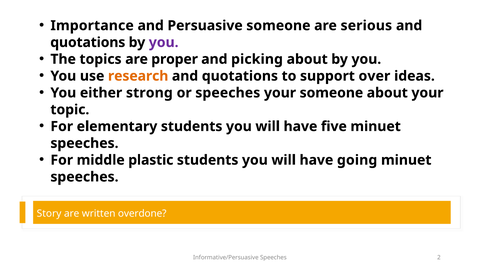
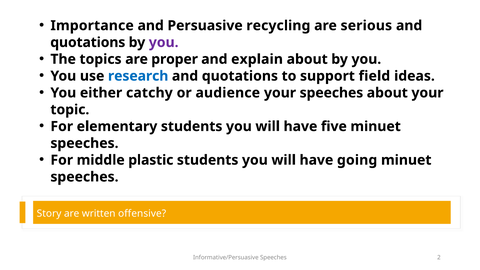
Persuasive someone: someone -> recycling (278, 26)
picking: picking -> explain (257, 59)
research colour: orange -> blue (138, 76)
over: over -> field (374, 76)
strong: strong -> catchy (149, 93)
or speeches: speeches -> audience (228, 93)
your someone: someone -> speeches (331, 93)
overdone: overdone -> offensive (142, 214)
